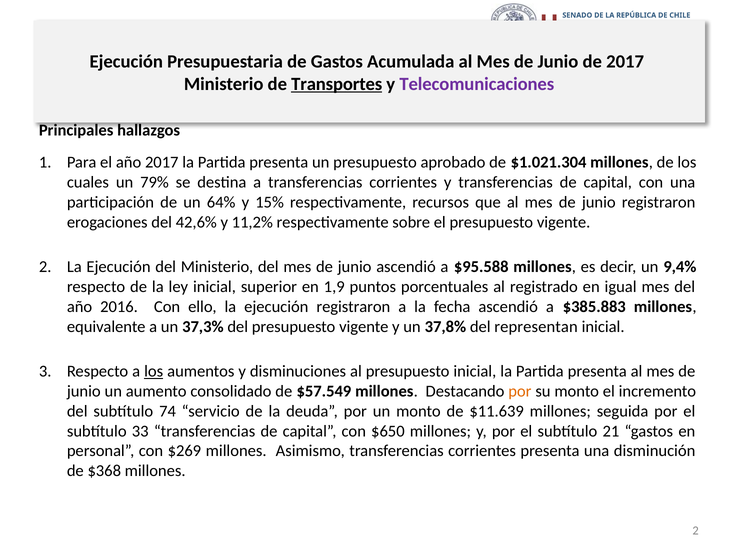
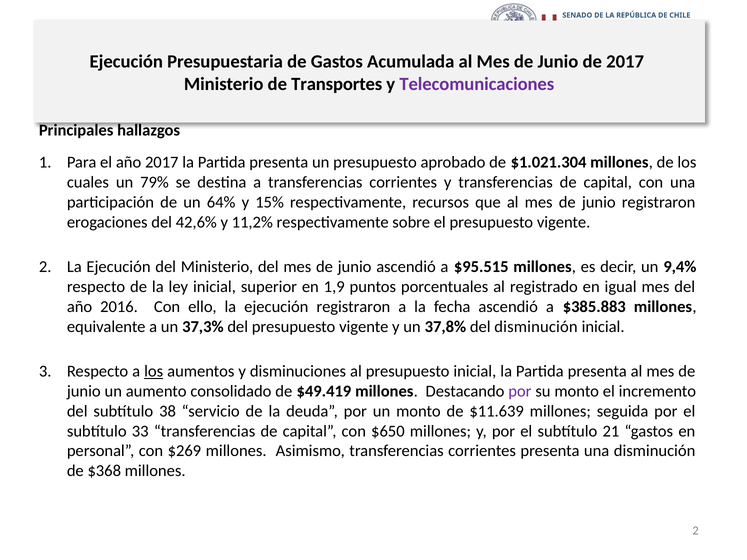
Transportes underline: present -> none (337, 84)
$95.588: $95.588 -> $95.515 (481, 267)
del representan: representan -> disminución (536, 327)
$57.549: $57.549 -> $49.419 (324, 391)
por colour: orange -> purple (520, 391)
74: 74 -> 38 (168, 411)
